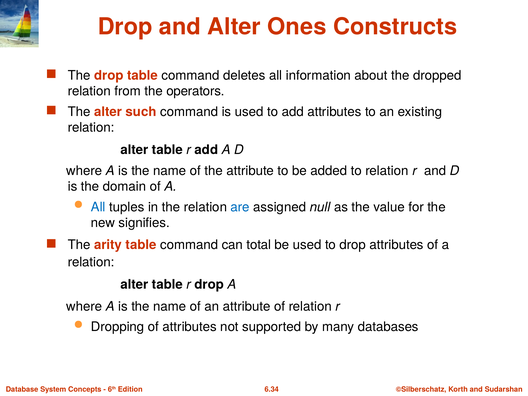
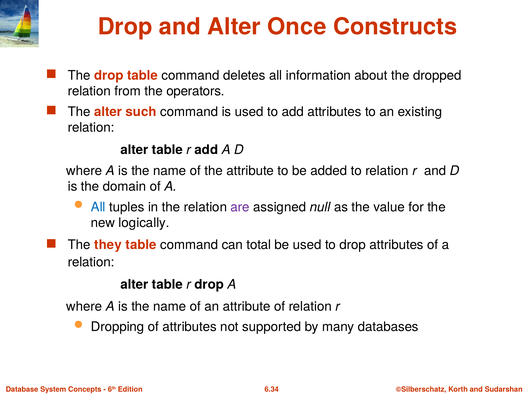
Ones: Ones -> Once (297, 27)
are colour: blue -> purple (240, 207)
signifies: signifies -> logically (144, 223)
arity: arity -> they (108, 245)
